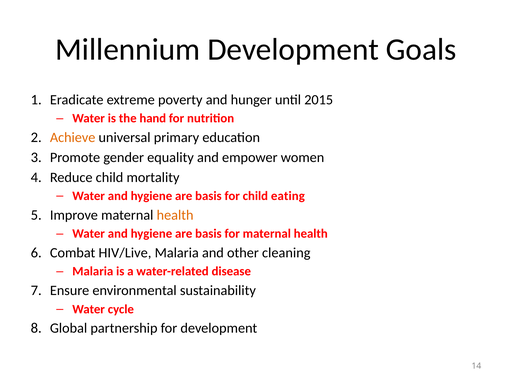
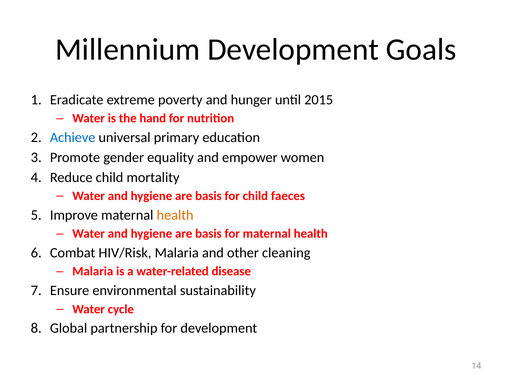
Achieve colour: orange -> blue (73, 137)
eating: eating -> faeces (288, 196)
HIV/Live: HIV/Live -> HIV/Risk (125, 253)
